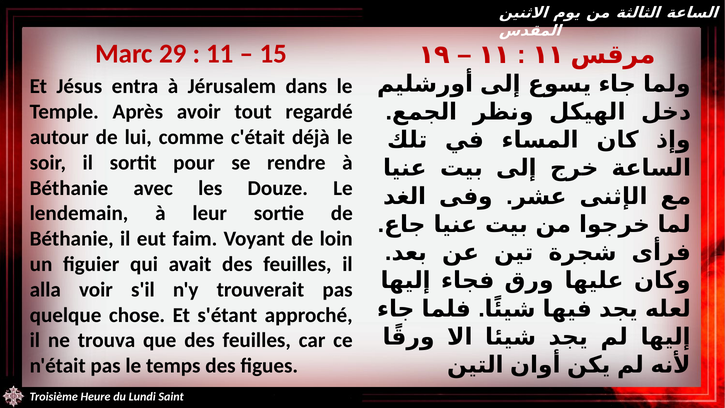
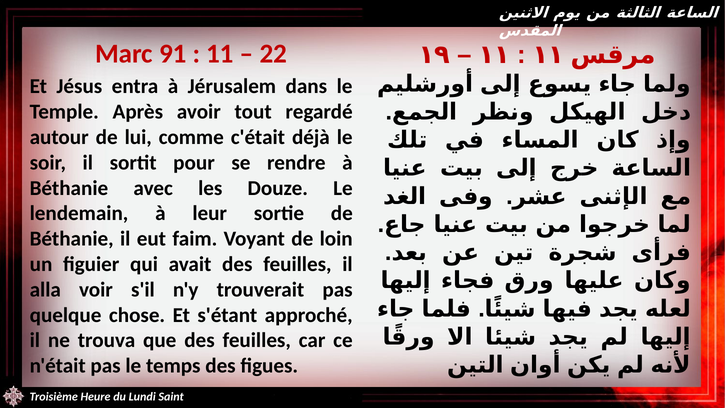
29: 29 -> 91 (173, 54)
15: 15 -> 22 (273, 54)
